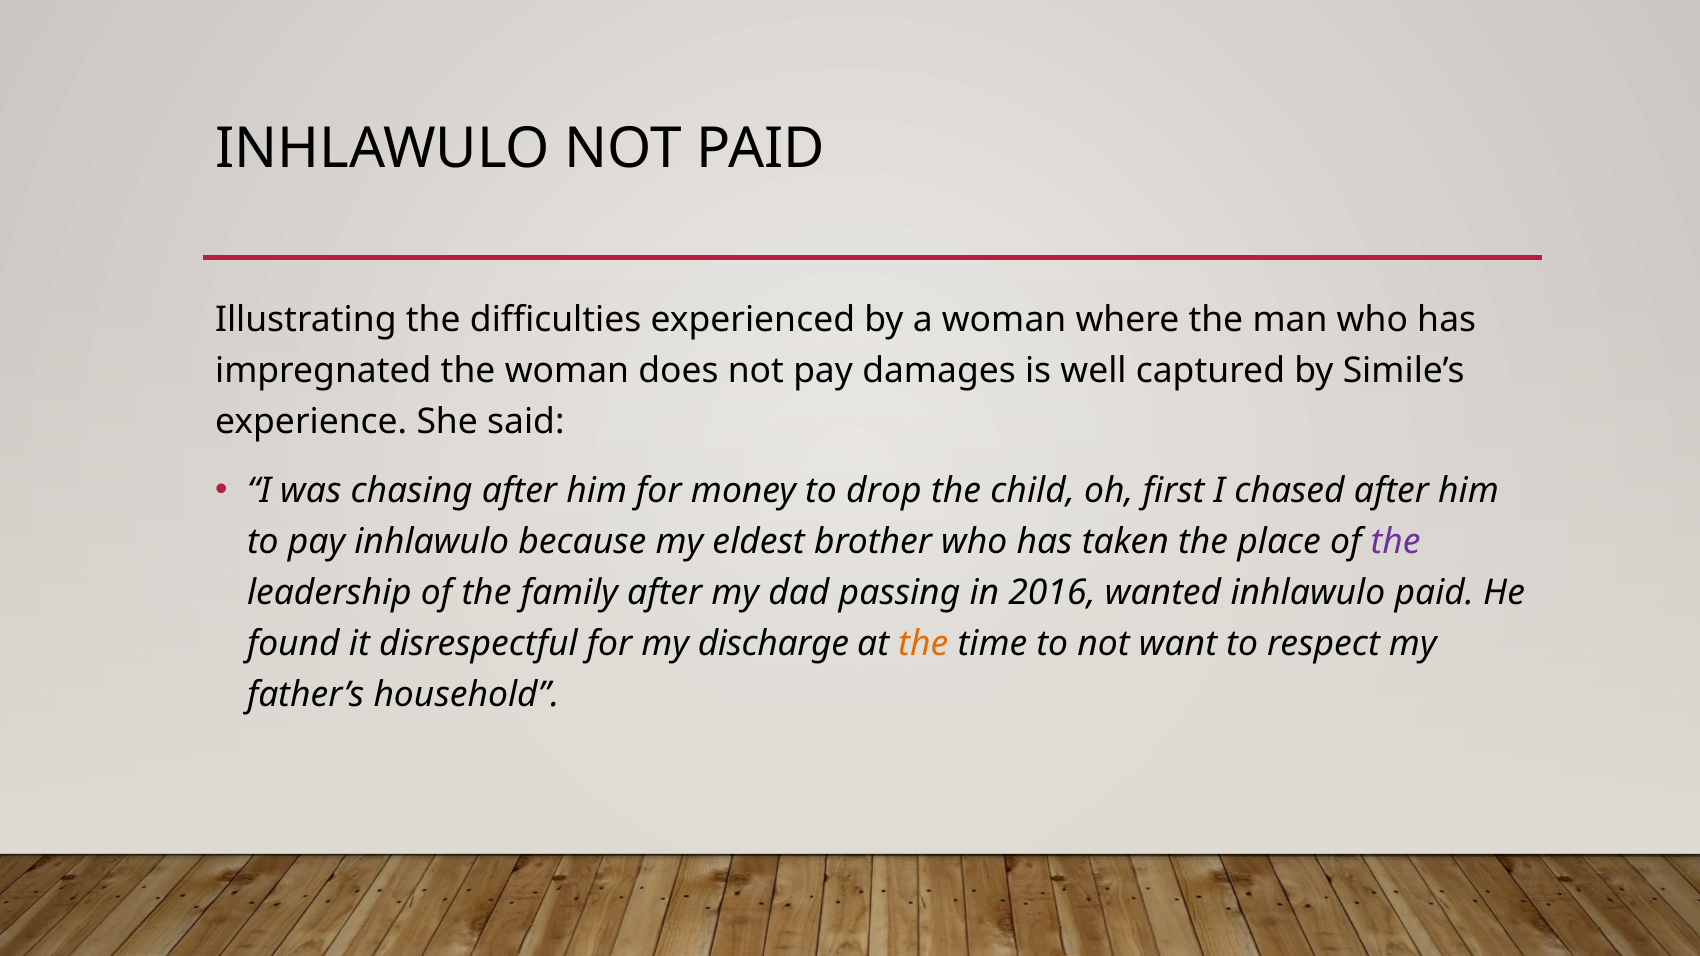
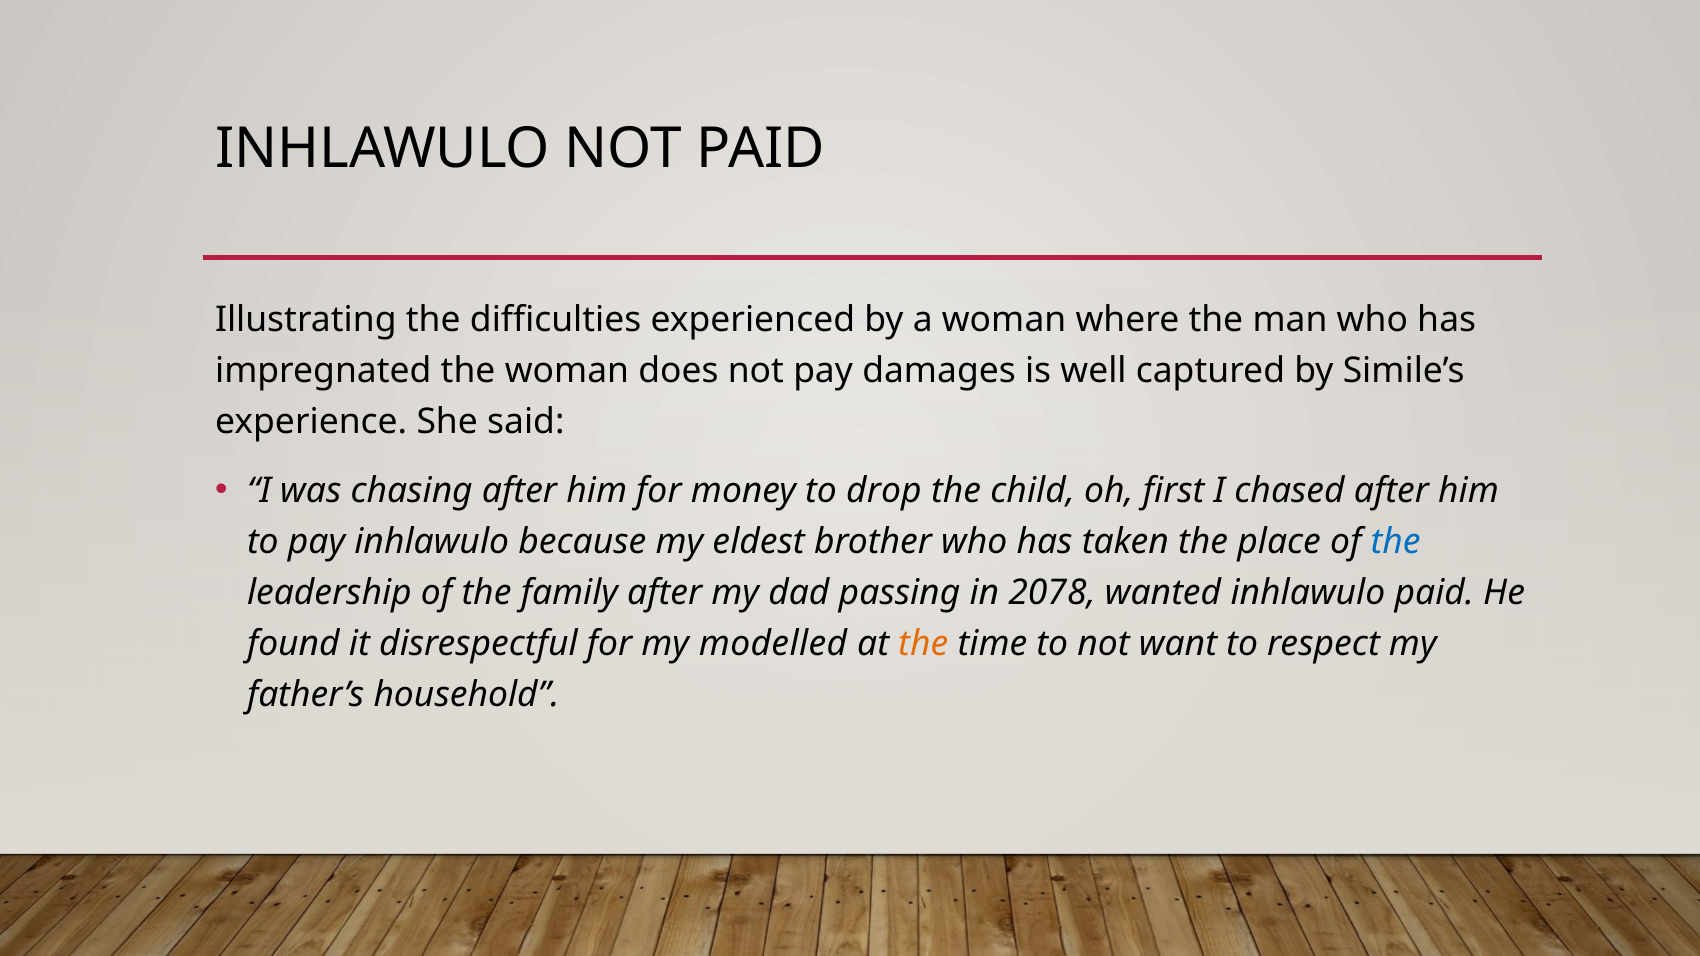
the colour: purple -> blue (1396, 542)
2016: 2016 -> 2078 (1052, 593)
discharge: discharge -> modelled (773, 644)
